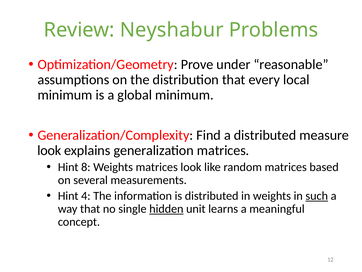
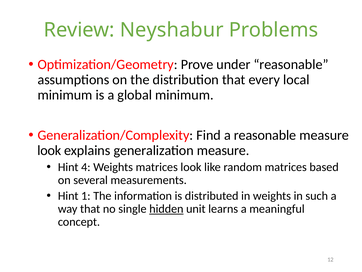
a distributed: distributed -> reasonable (265, 135)
generalization matrices: matrices -> measure (223, 150)
8: 8 -> 4 (86, 167)
4: 4 -> 1 (86, 195)
such underline: present -> none (317, 195)
